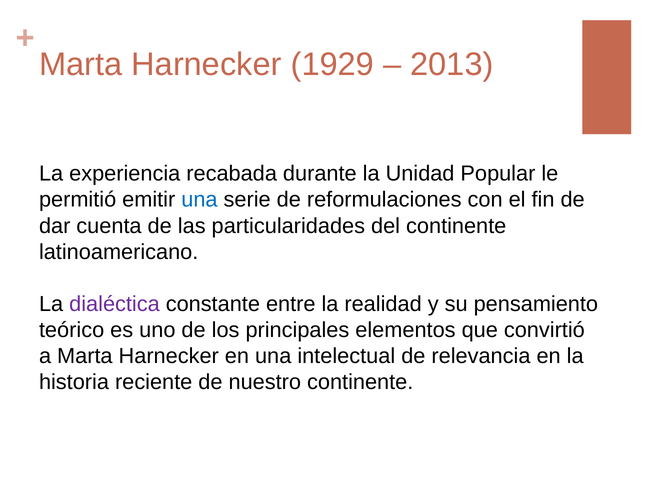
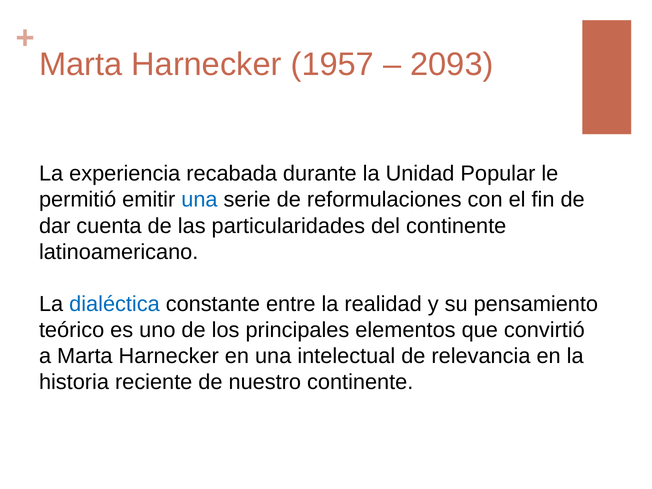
1929: 1929 -> 1957 (332, 65)
2013: 2013 -> 2093 (452, 65)
dialéctica colour: purple -> blue (114, 304)
